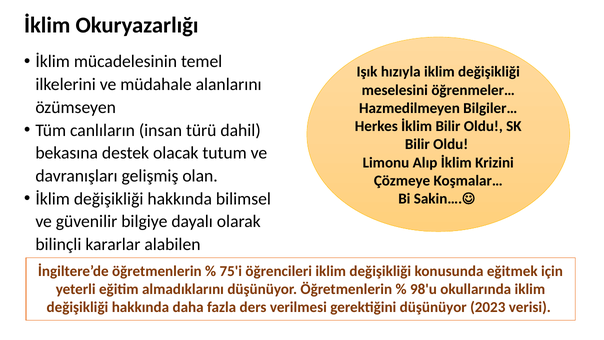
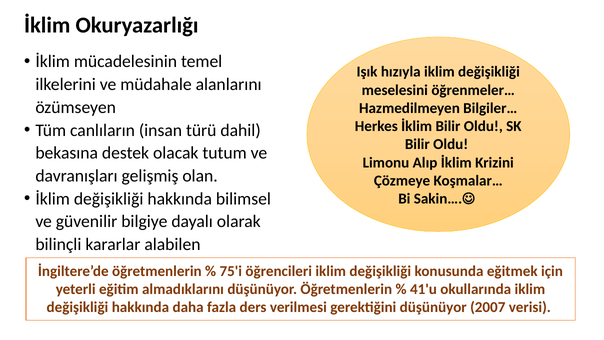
98'u: 98'u -> 41'u (423, 289)
2023: 2023 -> 2007 (488, 307)
